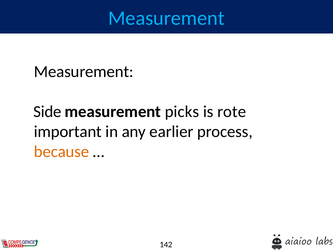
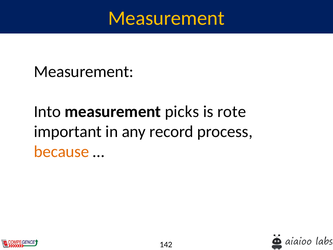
Measurement colour: light blue -> yellow (166, 18)
Side: Side -> Into (47, 111)
earlier: earlier -> record (171, 131)
